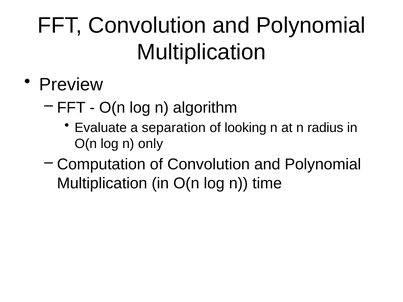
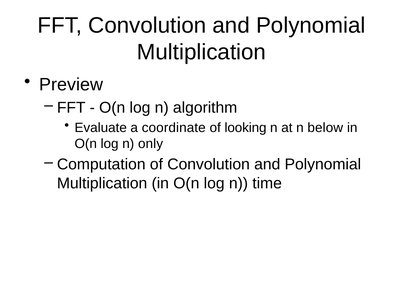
separation: separation -> coordinate (174, 128)
radius: radius -> below (325, 128)
